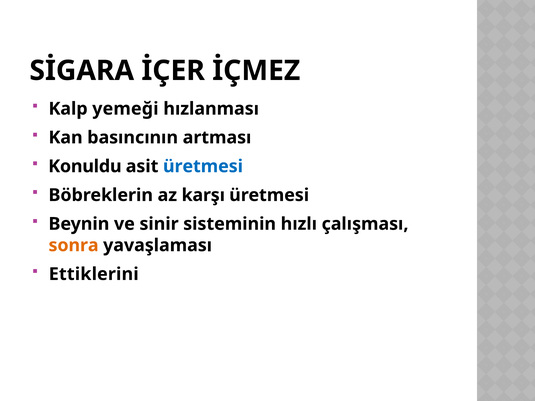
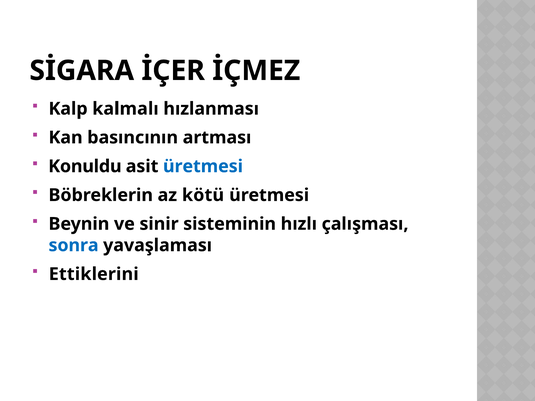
yemeği: yemeği -> kalmalı (125, 109)
karşı: karşı -> kötü (203, 195)
sonra colour: orange -> blue (74, 245)
